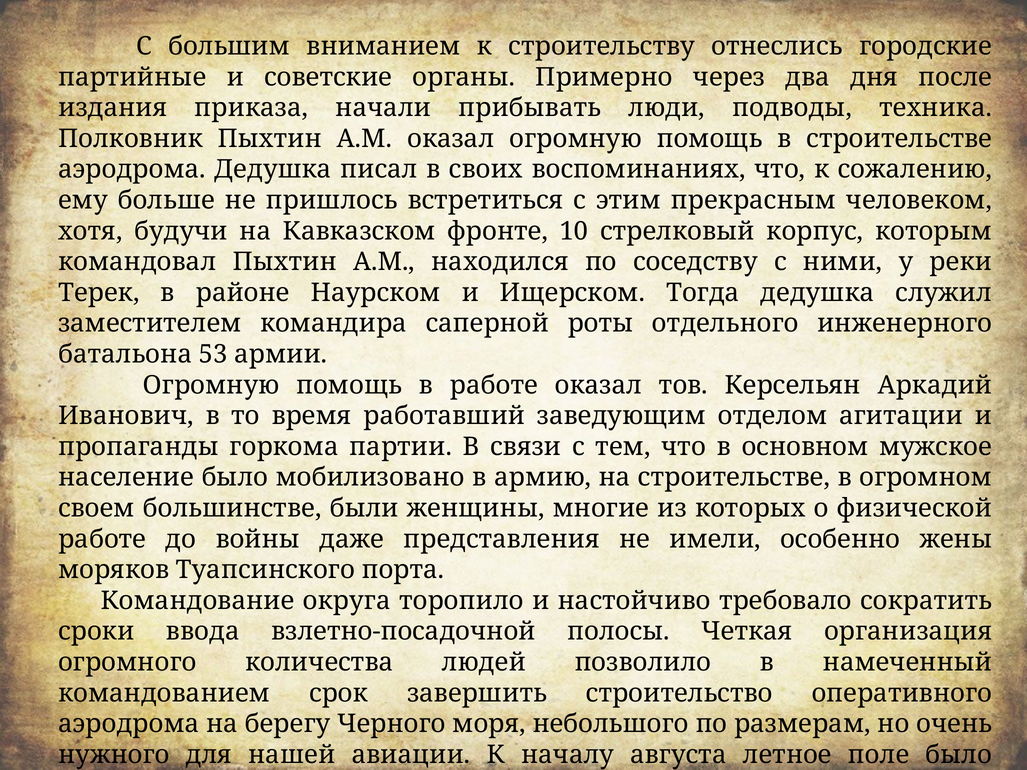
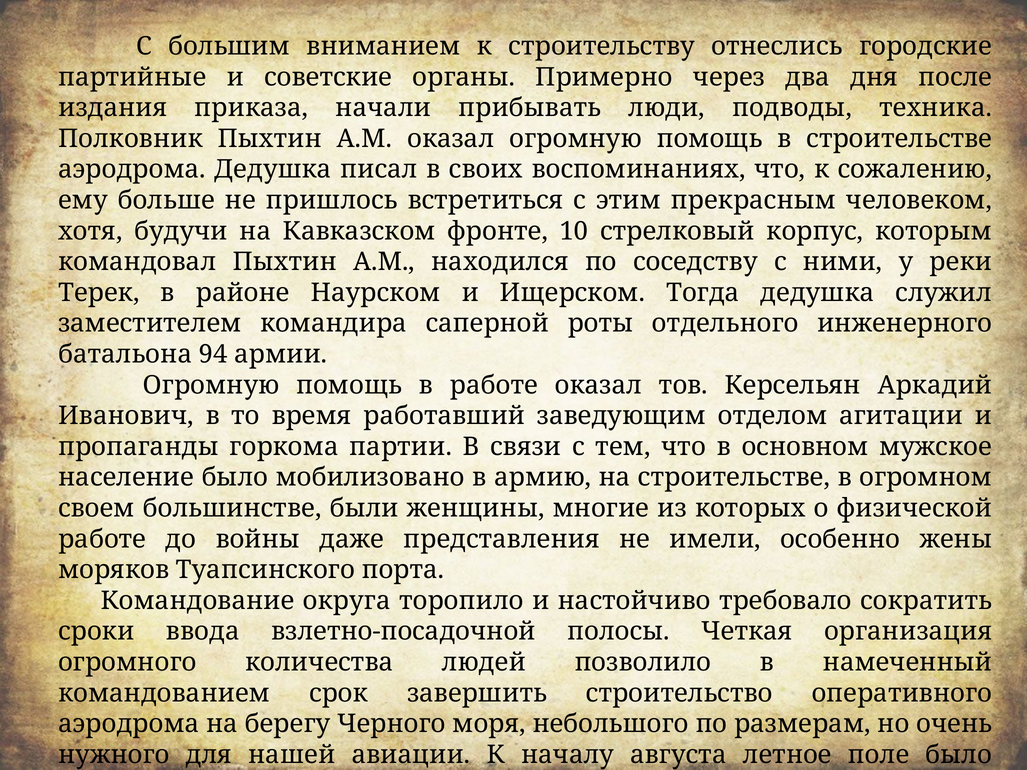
53: 53 -> 94 (213, 354)
